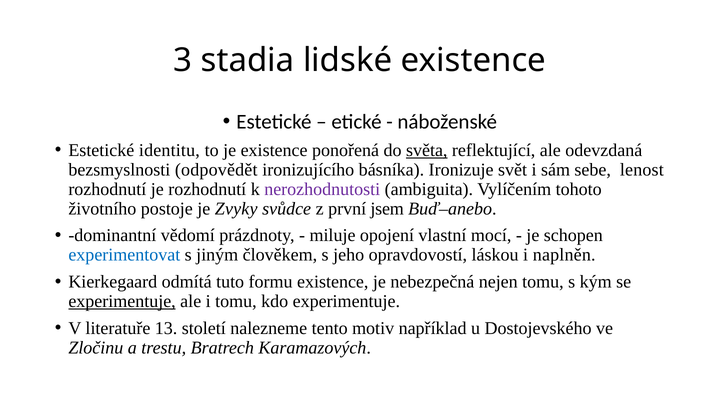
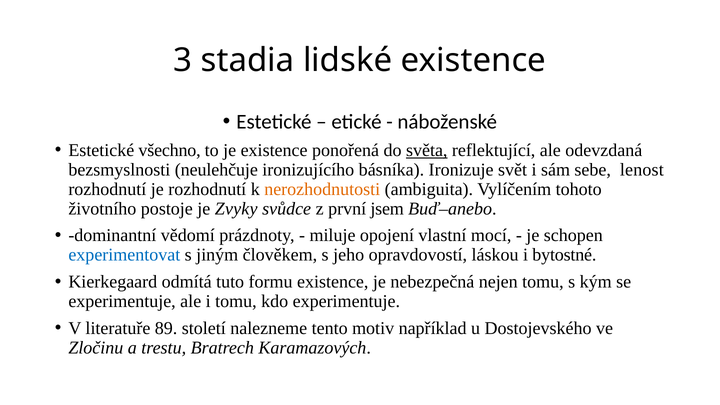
identitu: identitu -> všechno (170, 150)
odpovědět: odpovědět -> neulehčuje (216, 170)
nerozhodnutosti colour: purple -> orange (322, 189)
naplněn: naplněn -> bytostné (564, 255)
experimentuje underline: present -> none (122, 301)
13: 13 -> 89 (166, 328)
